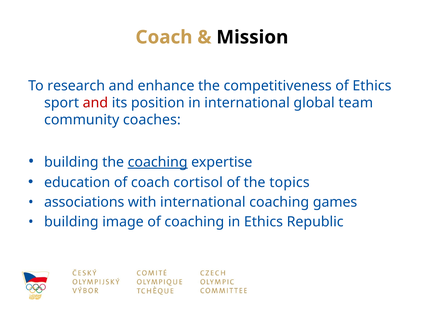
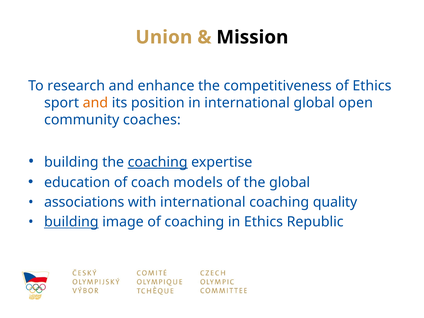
Coach: Coach -> Union (164, 37)
and colour: red -> orange (95, 103)
team: team -> open (356, 103)
cortisol: cortisol -> models (198, 182)
the topics: topics -> global (290, 182)
games: games -> quality (335, 202)
building underline: none -> present (71, 222)
